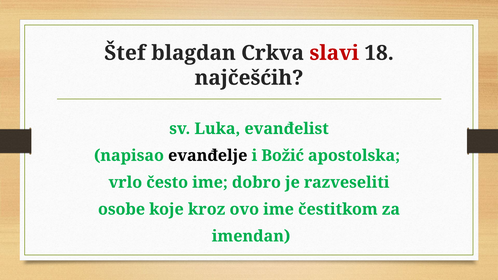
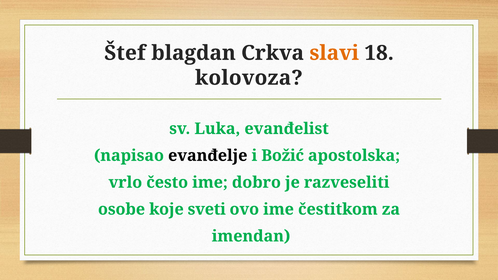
slavi colour: red -> orange (334, 53)
najčešćih: najčešćih -> kolovoza (249, 78)
kroz: kroz -> sveti (207, 209)
